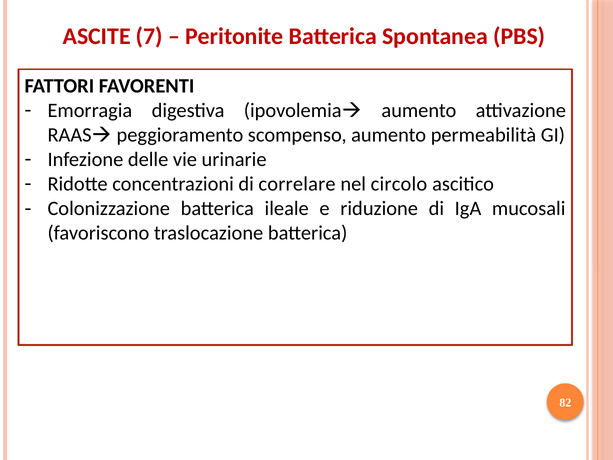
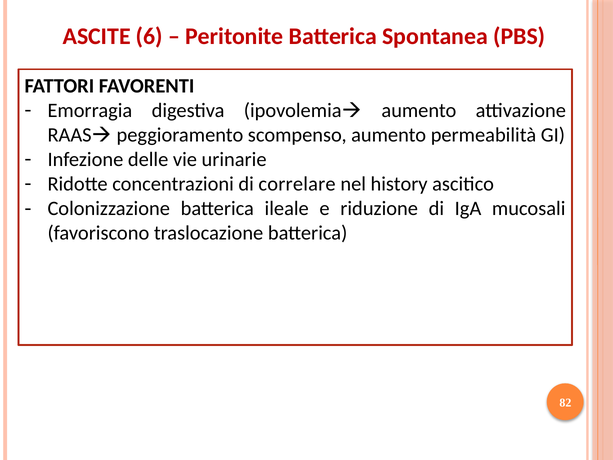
7: 7 -> 6 (149, 36)
circolo: circolo -> history (399, 184)
